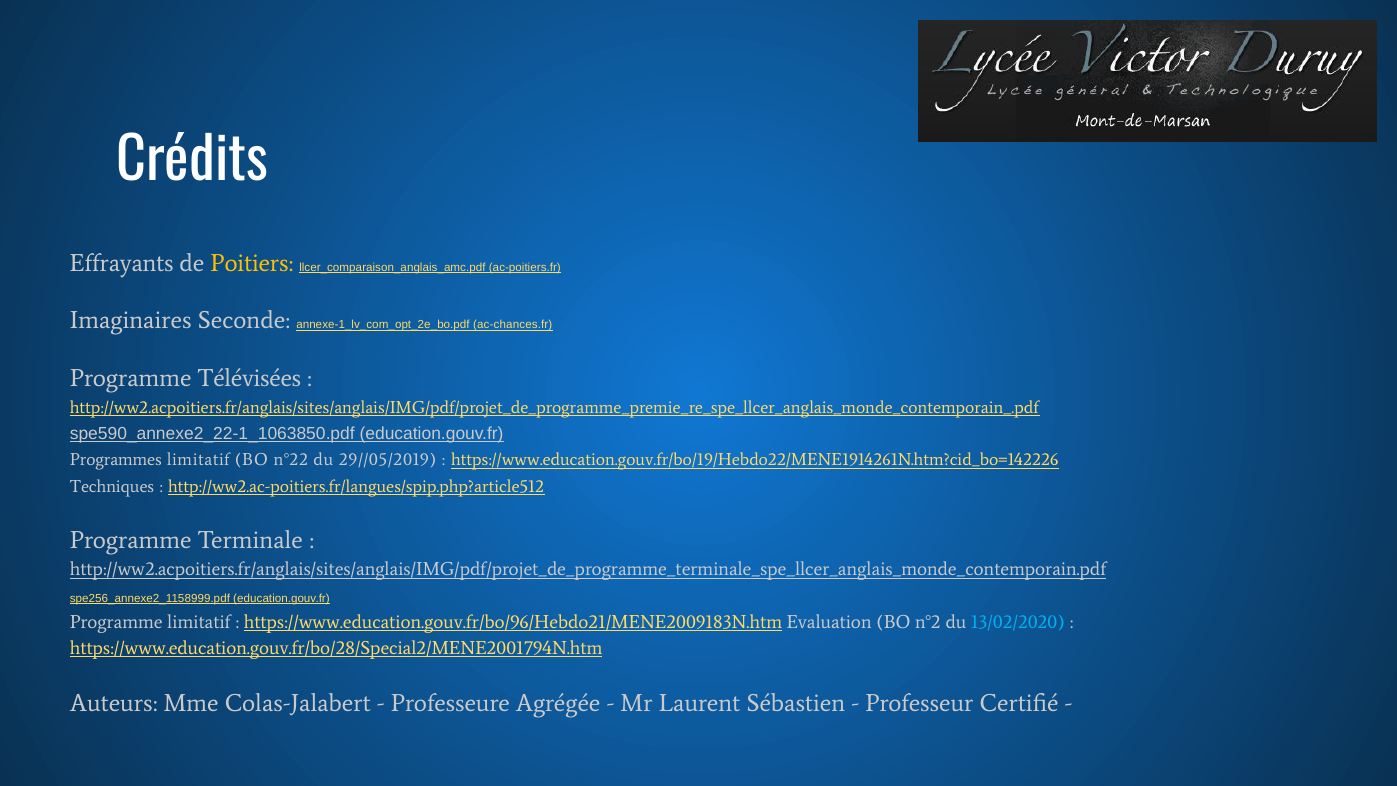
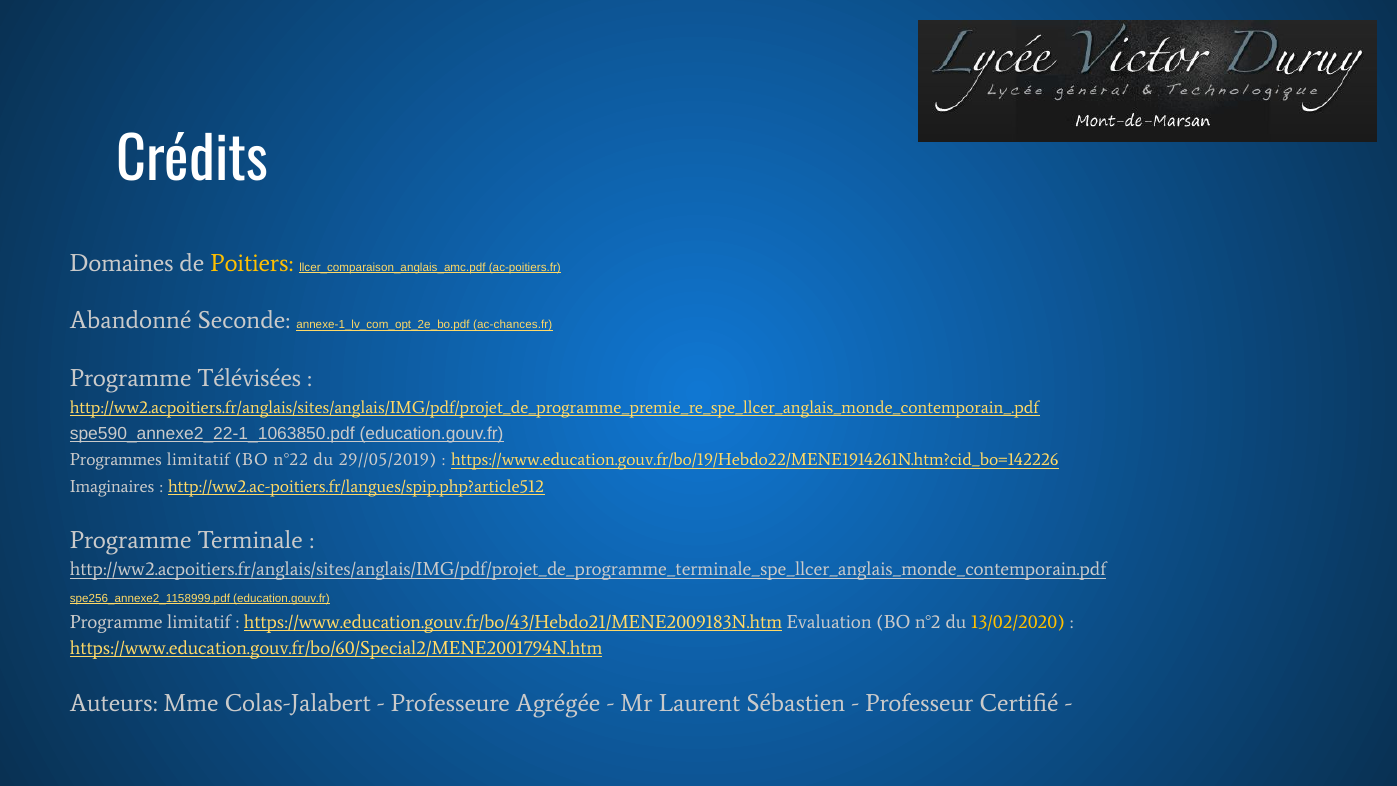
Effrayants: Effrayants -> Domaines (122, 263)
Imaginaires: Imaginaires -> Abandonné (131, 320)
Techniques: Techniques -> Imaginaires (112, 486)
https://www.education.gouv.fr/bo/96/Hebdo21/MENE2009183N.htm: https://www.education.gouv.fr/bo/96/Hebdo21/MENE2009183N.htm -> https://www.education.gouv.fr/bo/43/Hebdo21/MENE2009183N.htm (513, 622)
13/02/2020 colour: light blue -> yellow (1018, 622)
https://www.education.gouv.fr/bo/28/Special2/MENE2001794N.htm: https://www.education.gouv.fr/bo/28/Special2/MENE2001794N.htm -> https://www.education.gouv.fr/bo/60/Special2/MENE2001794N.htm (336, 648)
